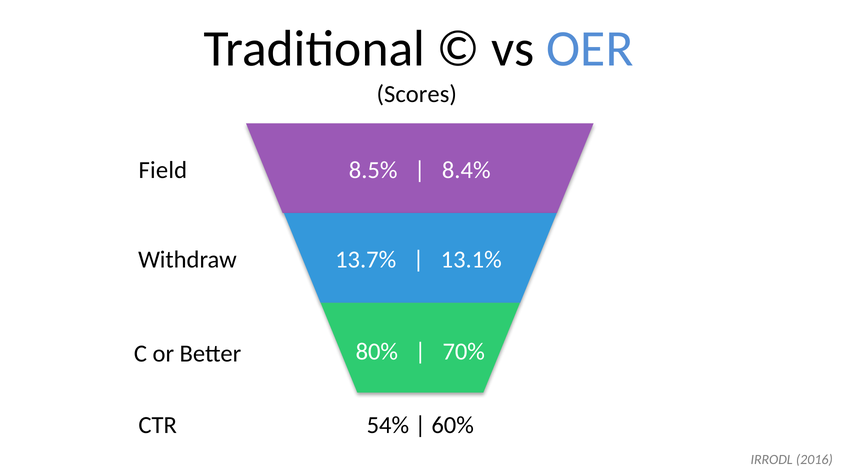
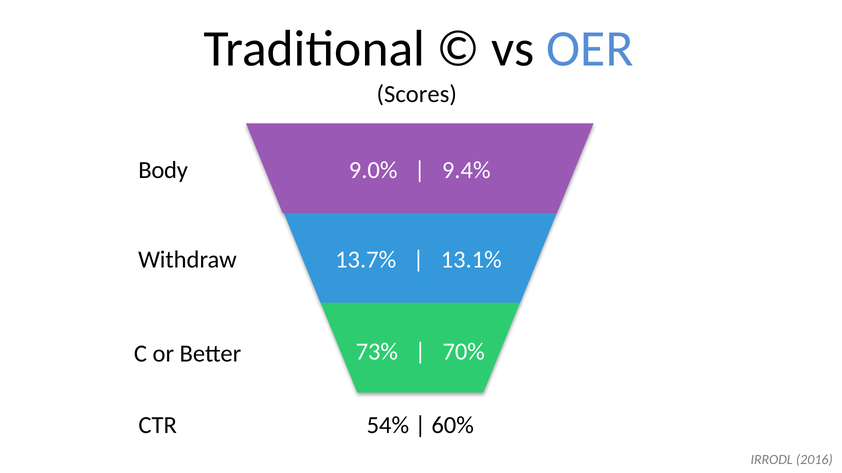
Field: Field -> Body (163, 170)
8.5%: 8.5% -> 9.0% (373, 170)
8.4%: 8.4% -> 9.4% (466, 170)
80%: 80% -> 73% (377, 352)
